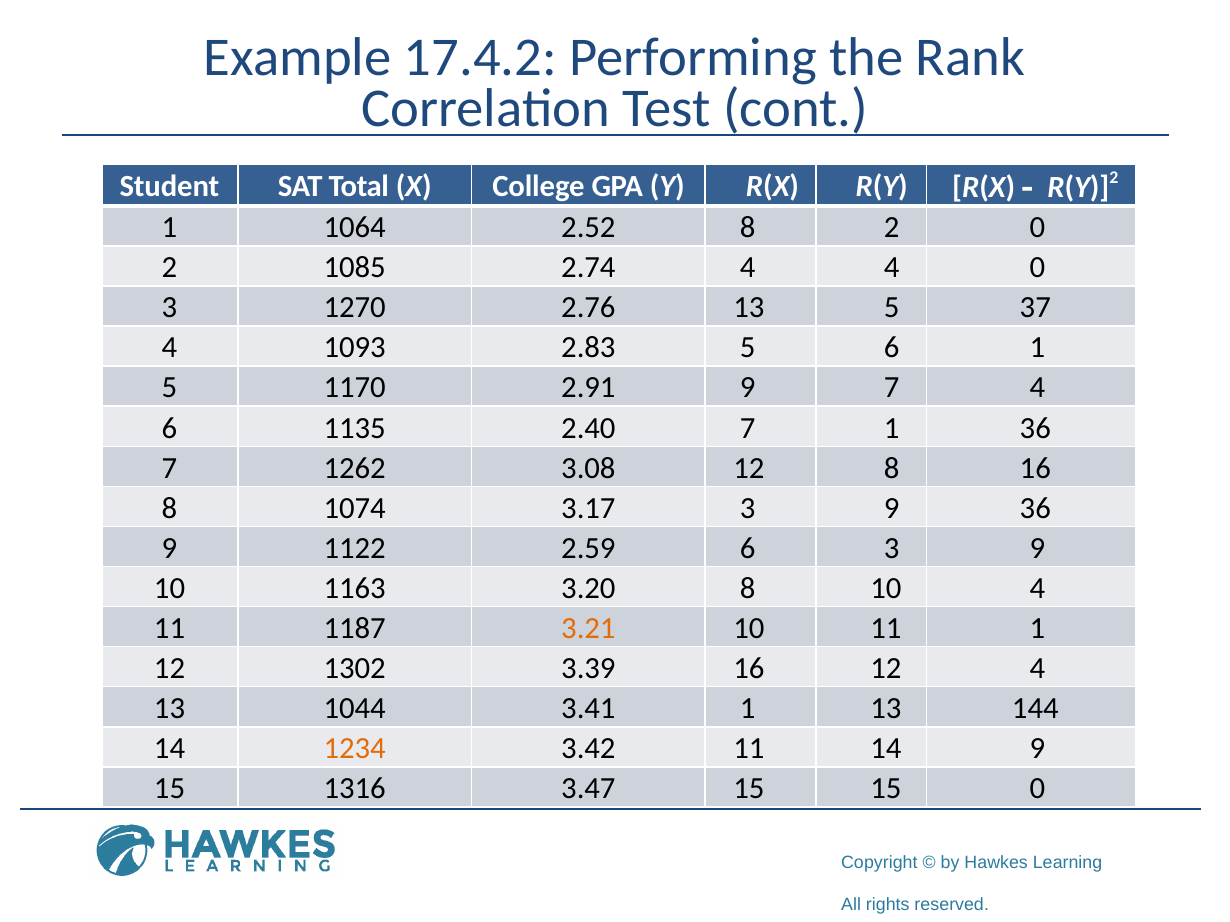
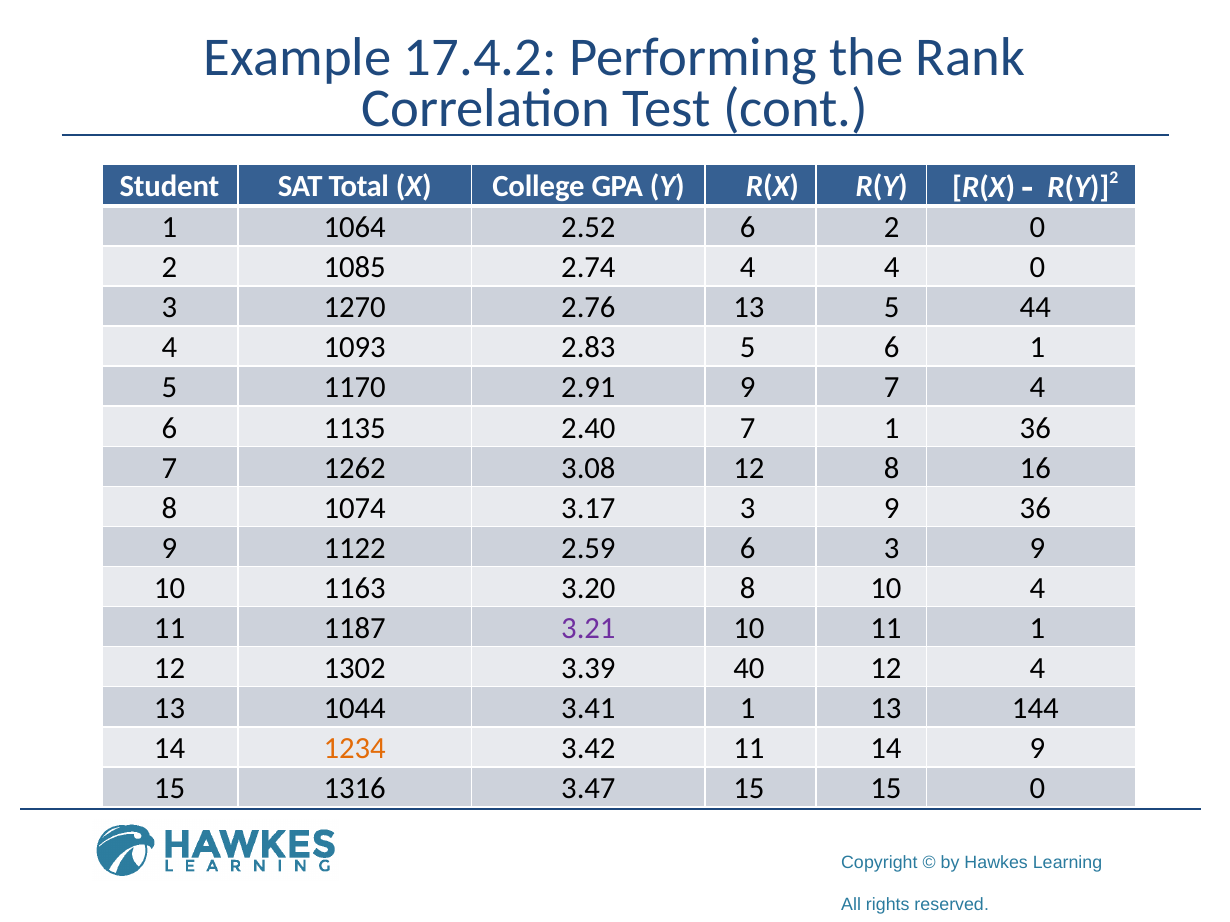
2.52 8: 8 -> 6 (748, 228)
37: 37 -> 44 (1035, 308)
3.21 colour: orange -> purple (588, 629)
3.39 16: 16 -> 40 (749, 669)
